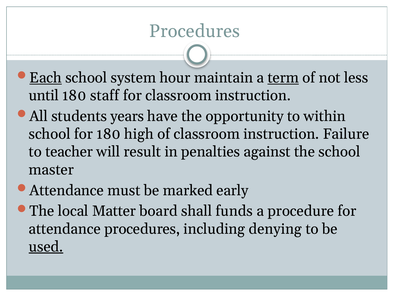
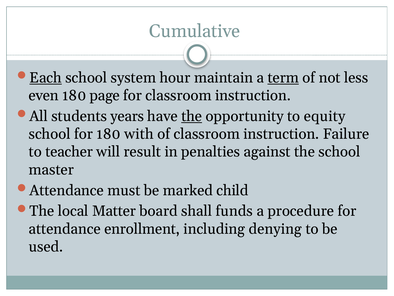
Procedures: Procedures -> Cumulative (195, 31)
until: until -> even (44, 95)
staff: staff -> page (105, 95)
the underline: none -> present (192, 116)
within: within -> equity (325, 116)
high: high -> with (139, 134)
early: early -> child (232, 190)
attendance procedures: procedures -> enrollment (142, 228)
used underline: present -> none (46, 246)
